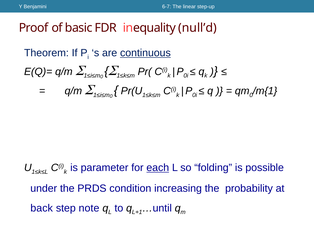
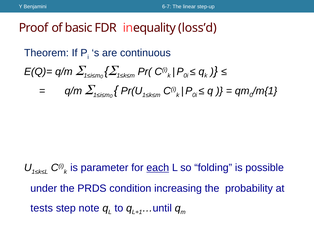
null’d: null’d -> loss’d (198, 28)
continuous underline: present -> none (145, 53)
back: back -> tests (42, 208)
